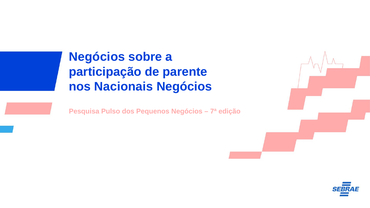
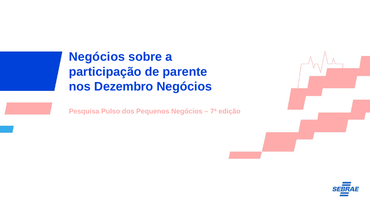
Nacionais: Nacionais -> Dezembro (124, 87)
